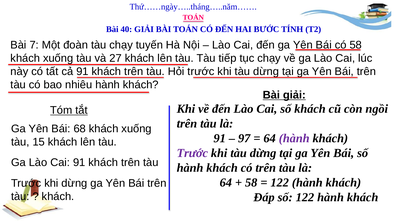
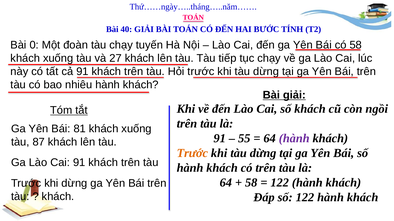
7: 7 -> 0 (34, 45)
68: 68 -> 81 (80, 129)
97: 97 -> 55 (244, 139)
15: 15 -> 87 (39, 142)
Trước colour: purple -> orange (192, 153)
